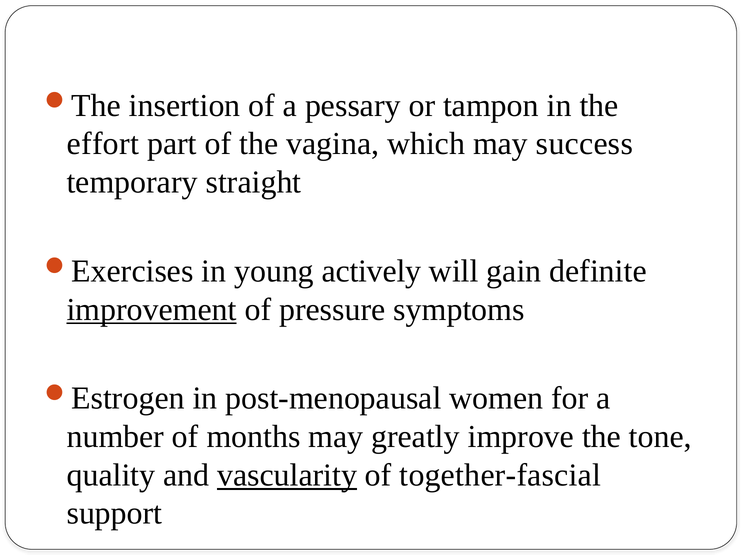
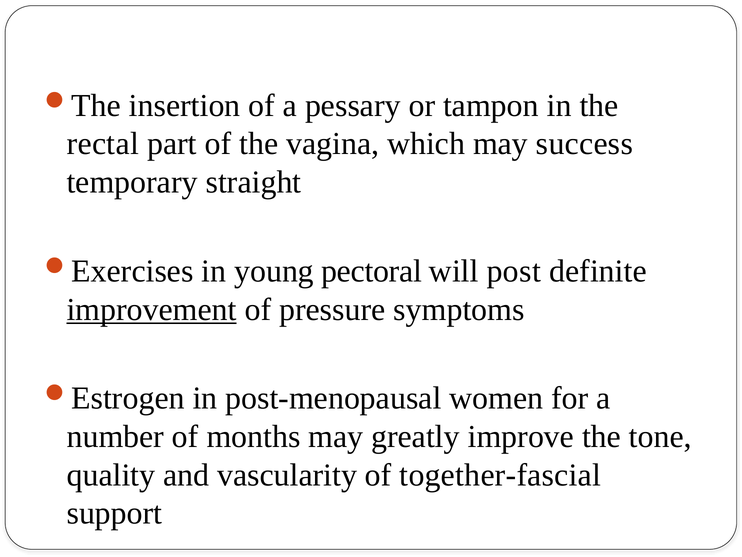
effort: effort -> rectal (103, 144)
actively: actively -> pectoral (372, 271)
gain: gain -> post (514, 271)
vascularity underline: present -> none (287, 475)
